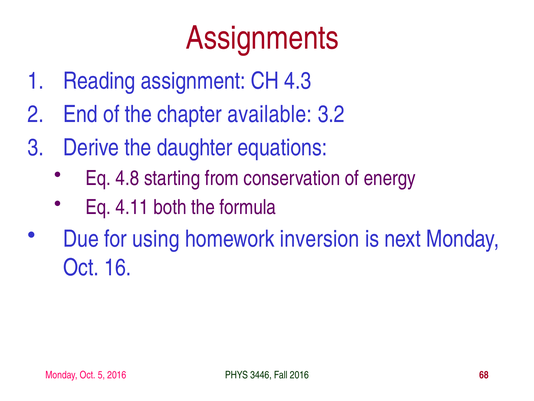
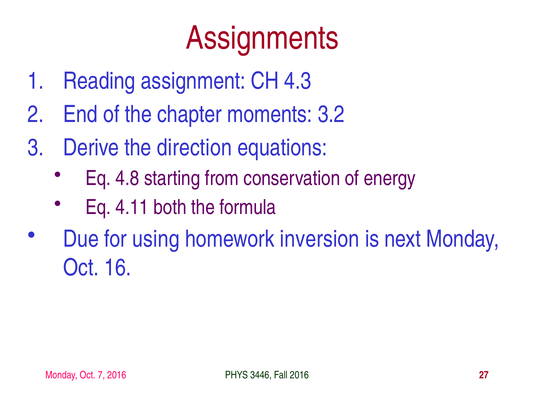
available: available -> moments (270, 114)
daughter: daughter -> direction (194, 147)
5: 5 -> 7 (101, 375)
68: 68 -> 27 (484, 375)
